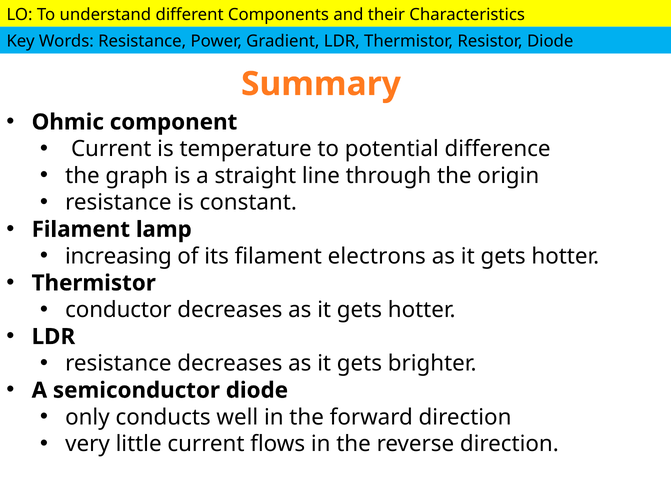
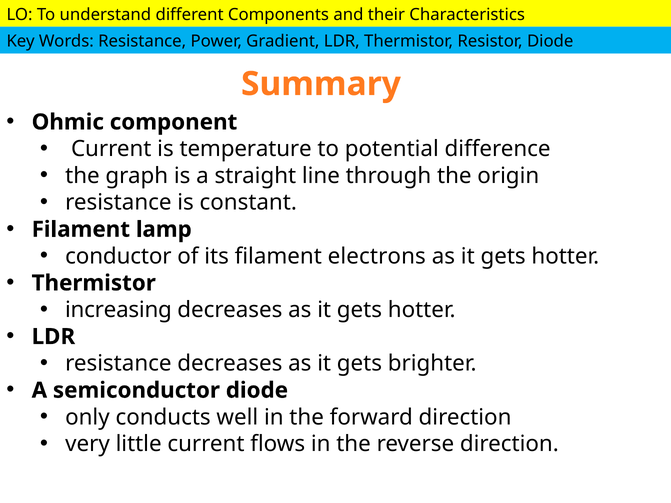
increasing: increasing -> conductor (118, 256)
conductor: conductor -> increasing (118, 310)
